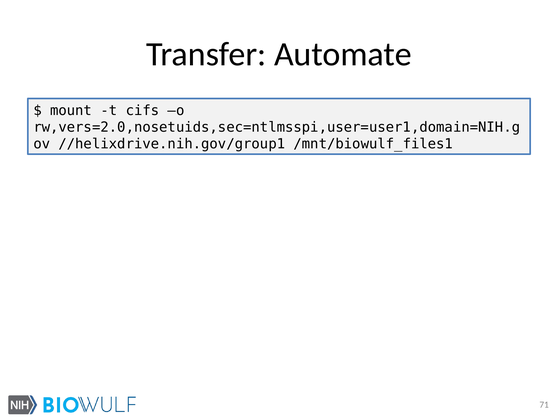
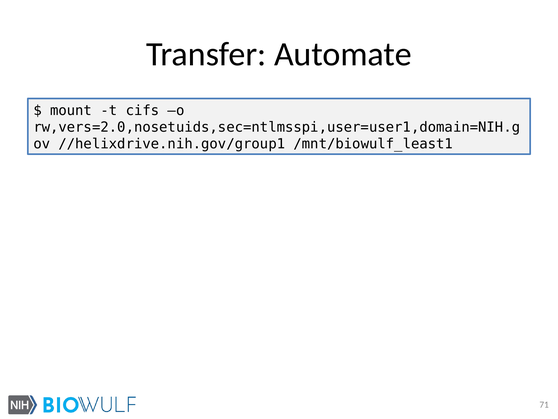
/mnt/biowulf_files1: /mnt/biowulf_files1 -> /mnt/biowulf_least1 (373, 144)
